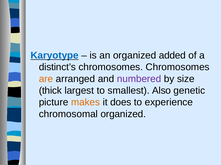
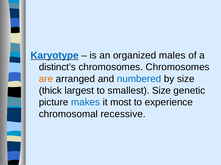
added: added -> males (172, 56)
numbered colour: purple -> blue (139, 79)
smallest Also: Also -> Size (162, 91)
makes colour: orange -> blue (86, 103)
does: does -> most (121, 103)
chromosomal organized: organized -> recessive (123, 115)
